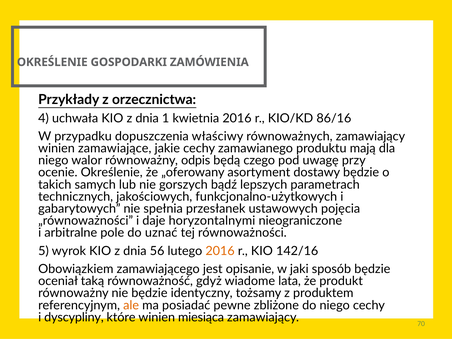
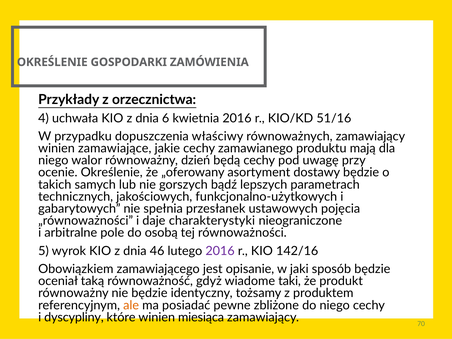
1: 1 -> 6 (166, 118)
86/16: 86/16 -> 51/16 (334, 118)
odpis: odpis -> dzień (196, 160)
będą czego: czego -> cechy (259, 160)
horyzontalnymi: horyzontalnymi -> charakterystyki (212, 221)
uznać: uznać -> osobą (161, 233)
56: 56 -> 46 (157, 251)
2016 colour: orange -> purple (220, 251)
lata: lata -> taki (290, 281)
